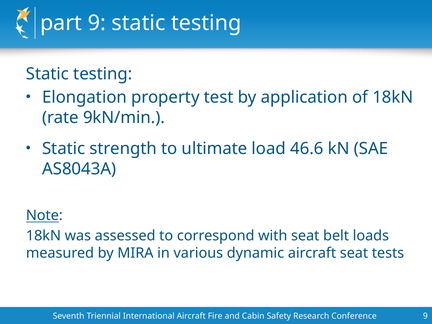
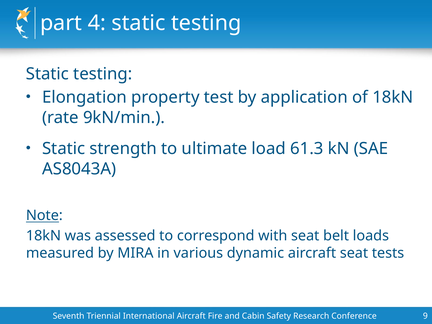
part 9: 9 -> 4 (97, 23)
46.6: 46.6 -> 61.3 (307, 149)
